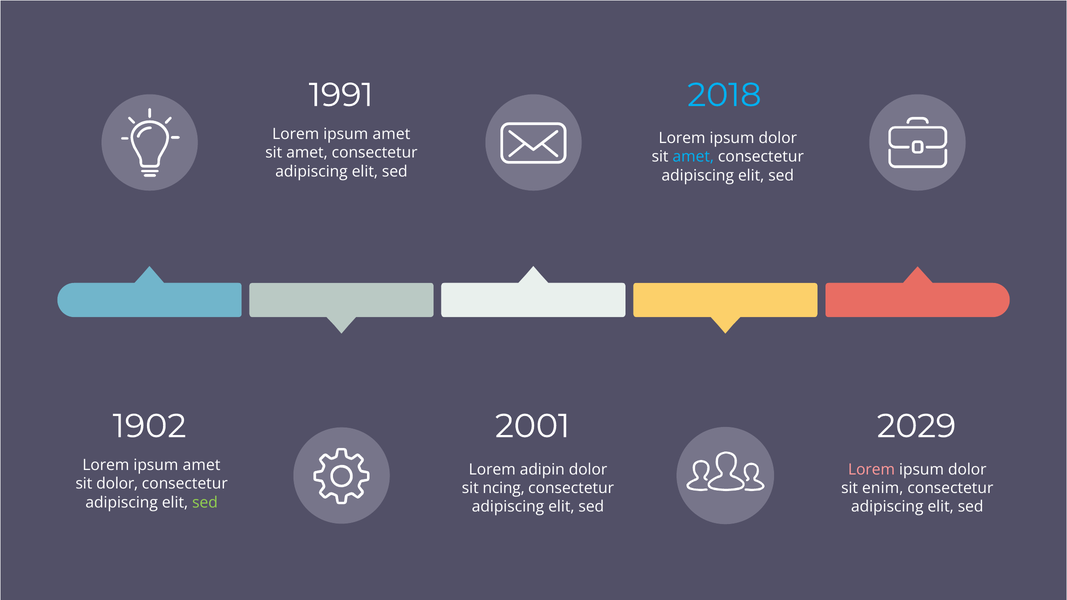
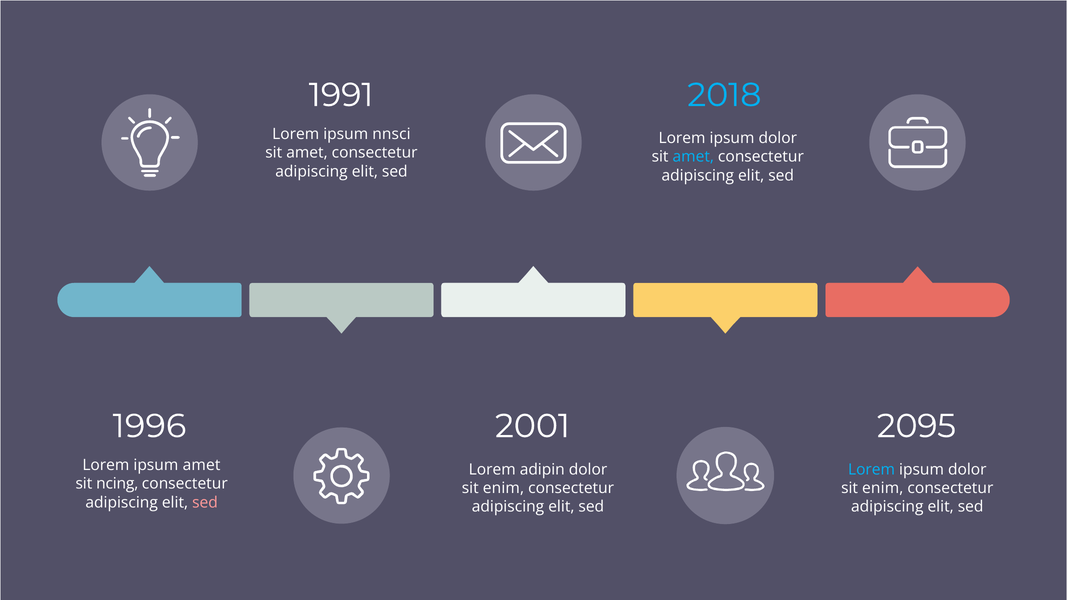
amet: amet -> nnsci (391, 134)
1902: 1902 -> 1996 (149, 426)
2029: 2029 -> 2095 (916, 426)
Lorem colour: pink -> light blue (871, 470)
sit dolor: dolor -> ncing (117, 484)
ncing: ncing -> enim (503, 488)
sed colour: light green -> pink (205, 503)
